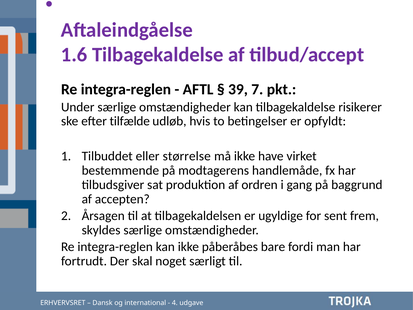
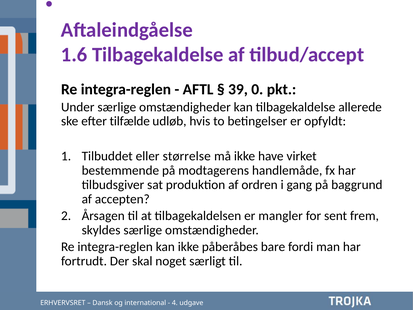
7: 7 -> 0 (257, 89)
risikerer: risikerer -> allerede (360, 107)
ugyldige: ugyldige -> mangler (281, 216)
